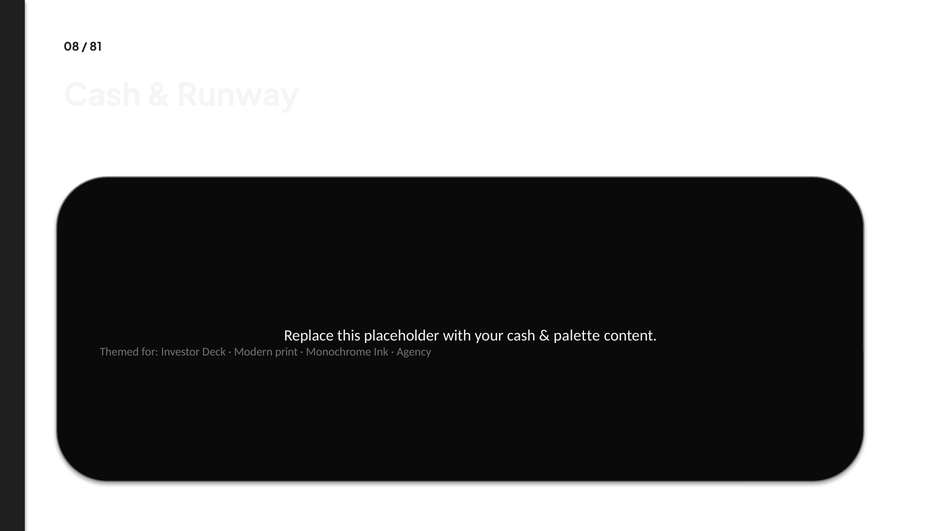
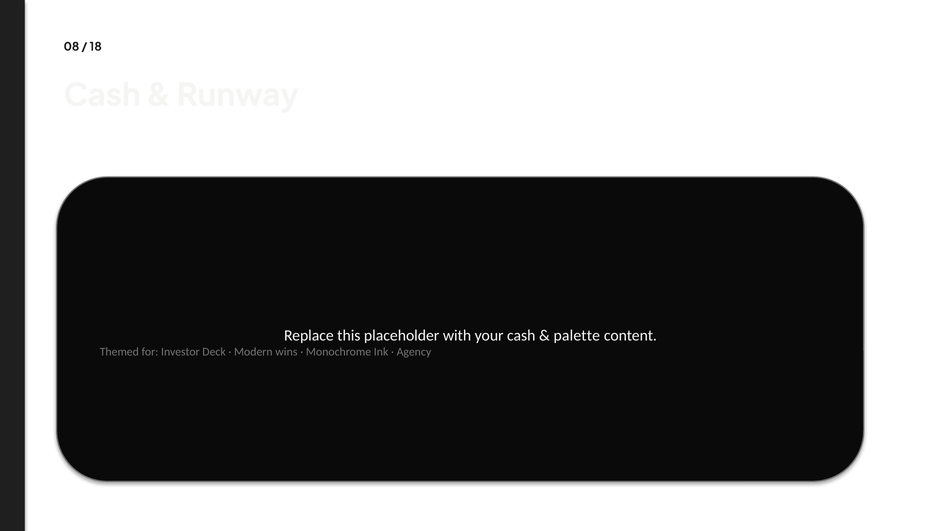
81: 81 -> 18 (96, 47)
print: print -> wins (286, 352)
